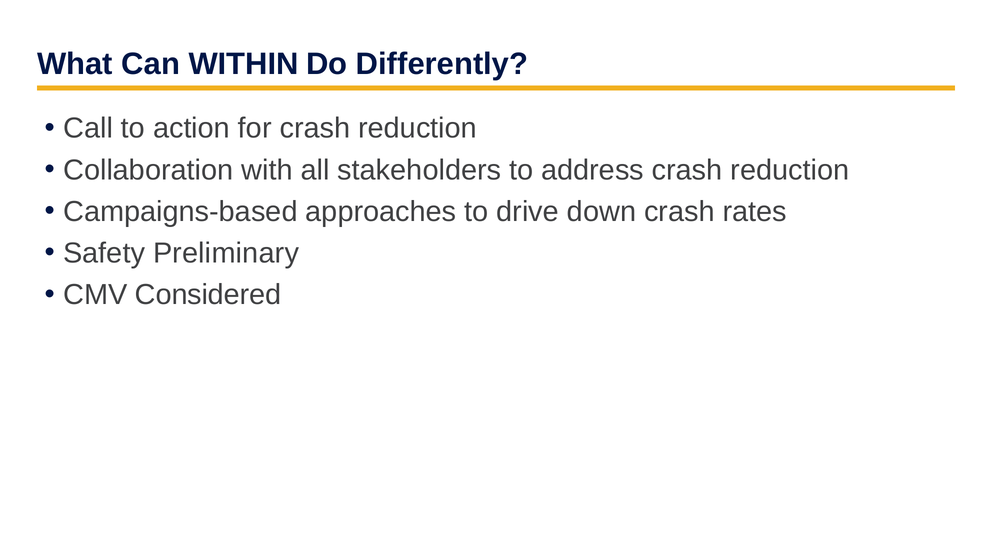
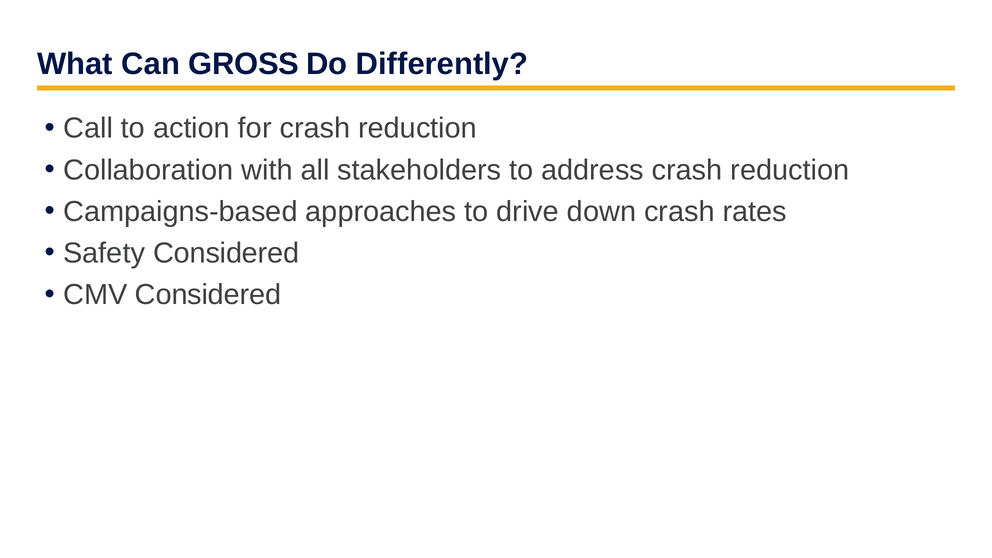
WITHIN: WITHIN -> GROSS (244, 64)
Safety Preliminary: Preliminary -> Considered (226, 253)
